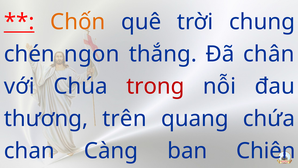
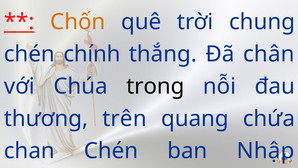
ngon: ngon -> chính (92, 54)
trong colour: red -> black (155, 86)
chan Càng: Càng -> Chén (111, 151)
Chiên: Chiên -> Nhập (266, 151)
